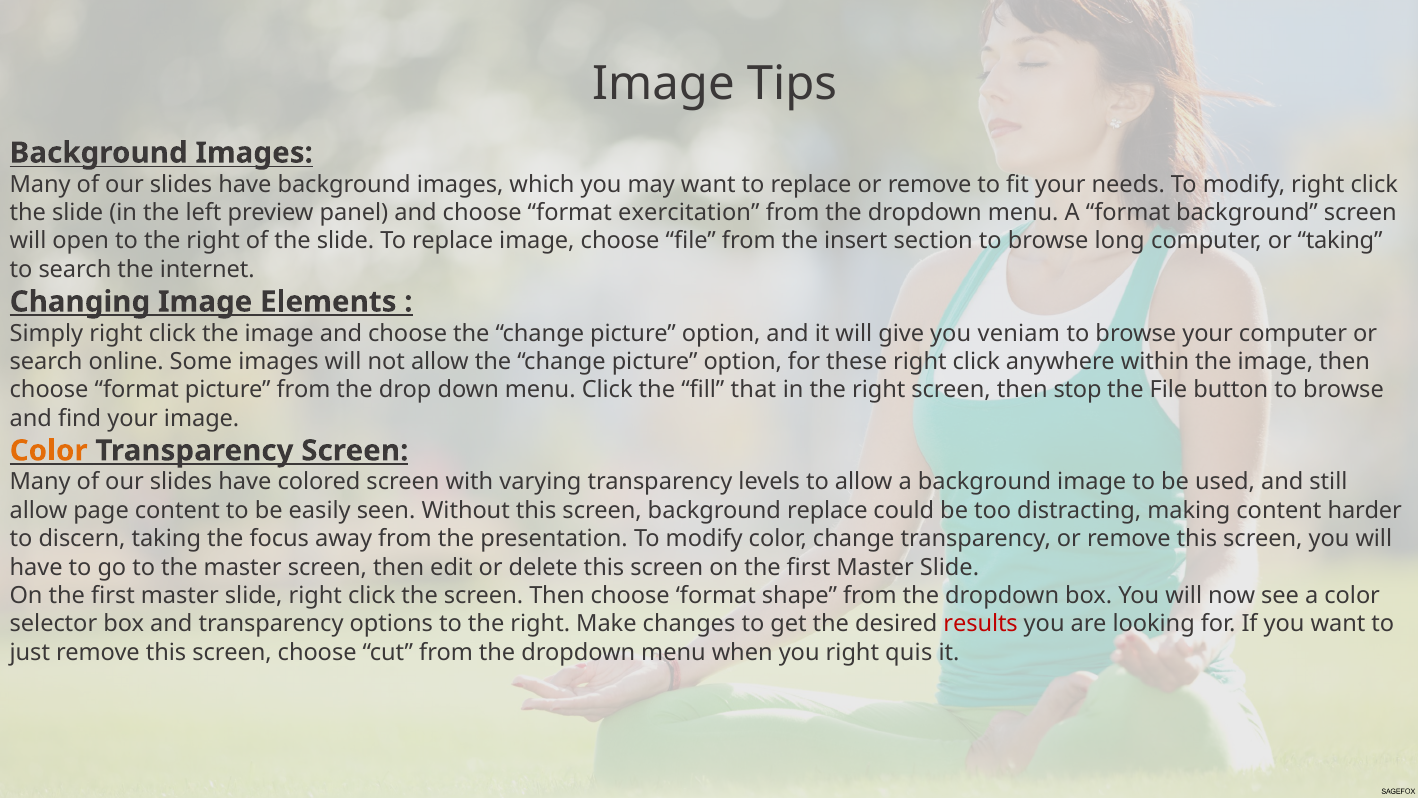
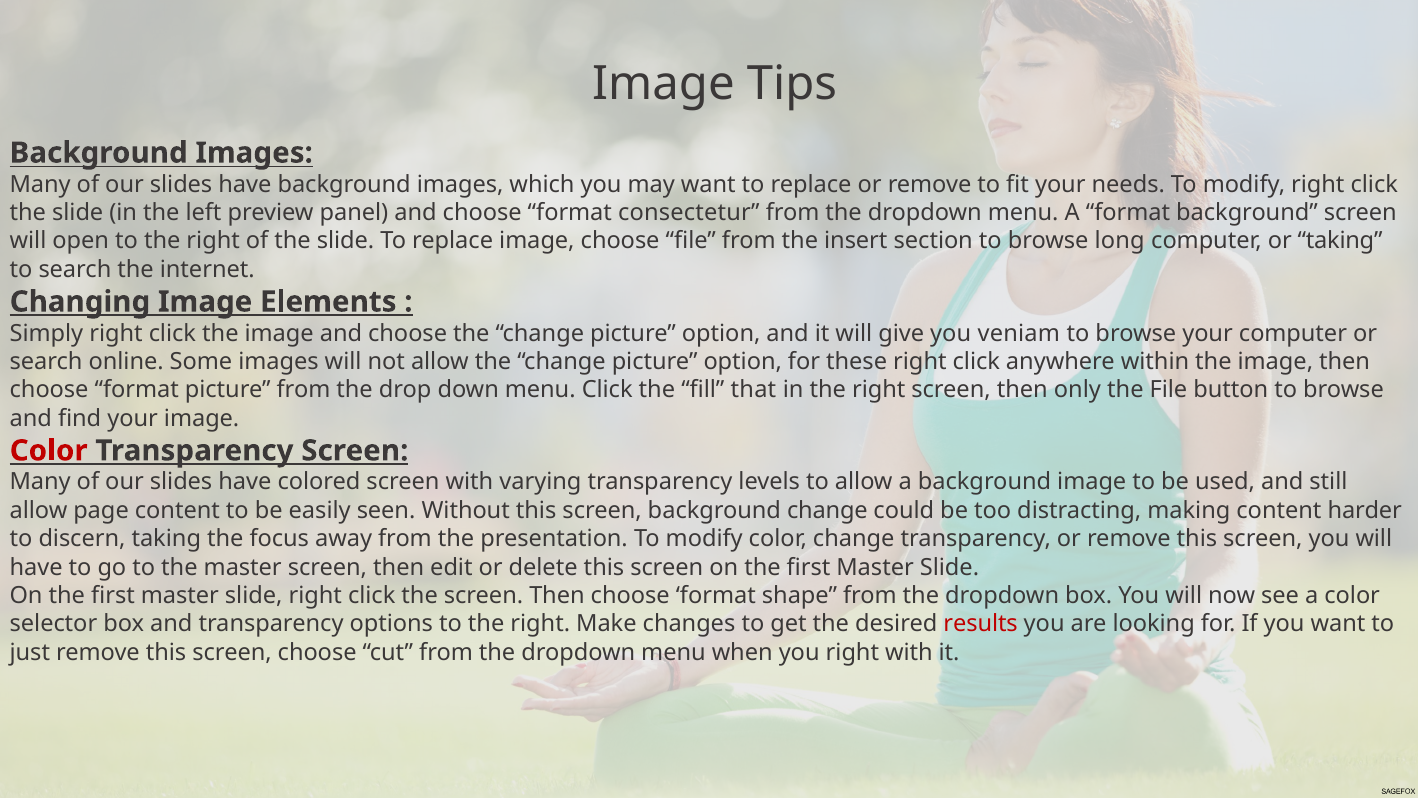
exercitation: exercitation -> consectetur (689, 213)
stop: stop -> only (1077, 390)
Color colour: orange -> red (49, 450)
background replace: replace -> change (827, 510)
right quis: quis -> with (909, 652)
